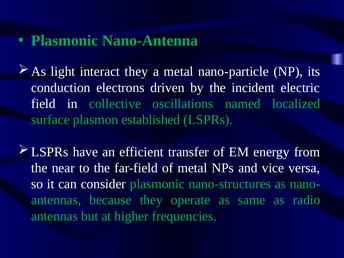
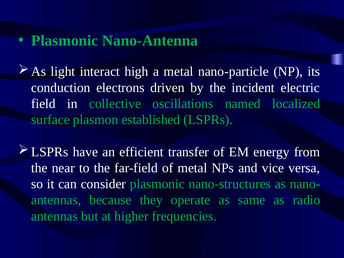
interact they: they -> high (136, 72)
